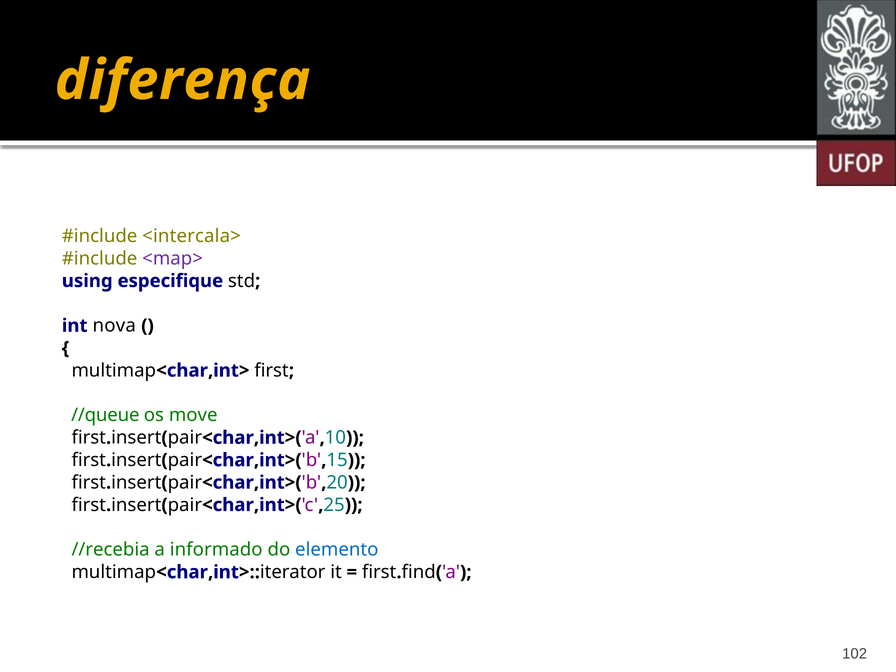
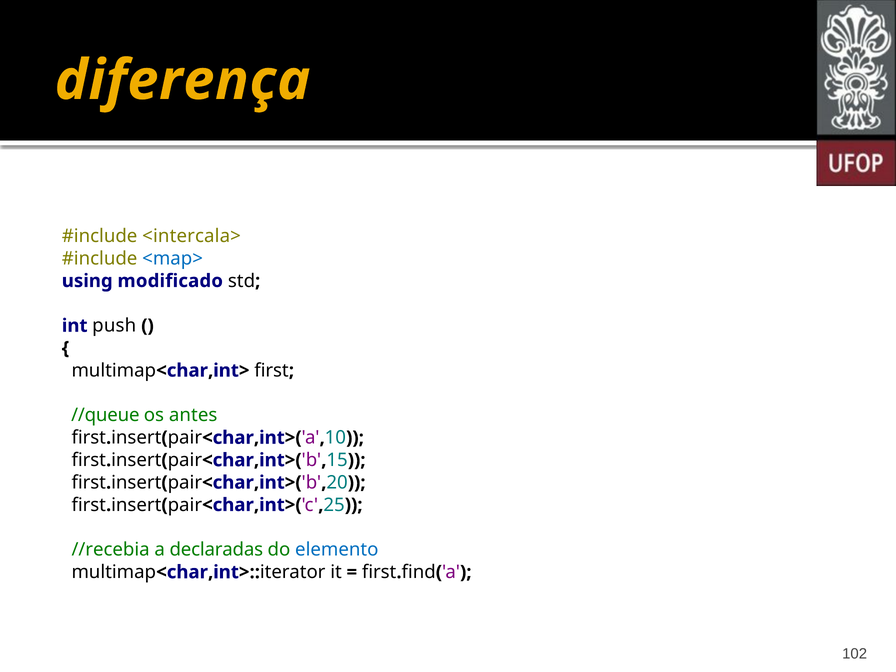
<map> colour: purple -> blue (173, 259)
especifique: especifique -> modificado (170, 281)
nova: nova -> push (114, 326)
move: move -> antes (193, 415)
informado: informado -> declaradas (216, 550)
